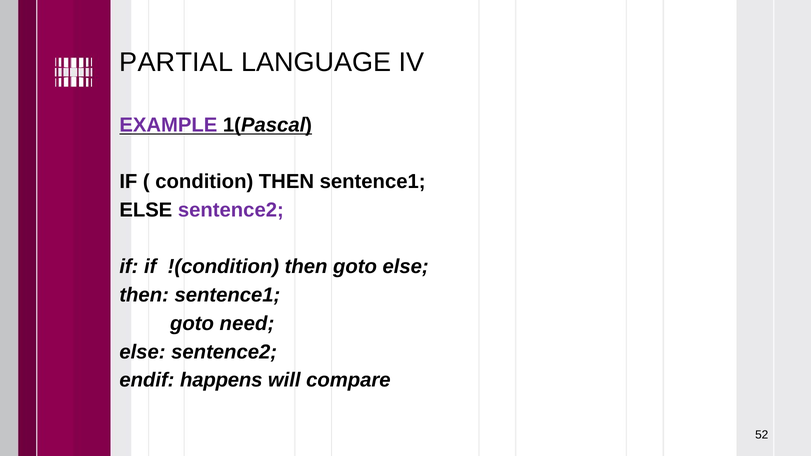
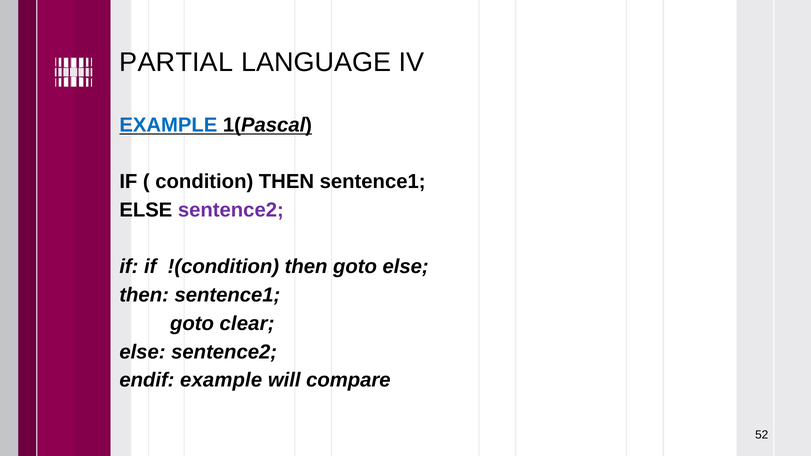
EXAMPLE colour: purple -> blue (168, 125)
need: need -> clear (247, 324)
endif happens: happens -> example (221, 380)
